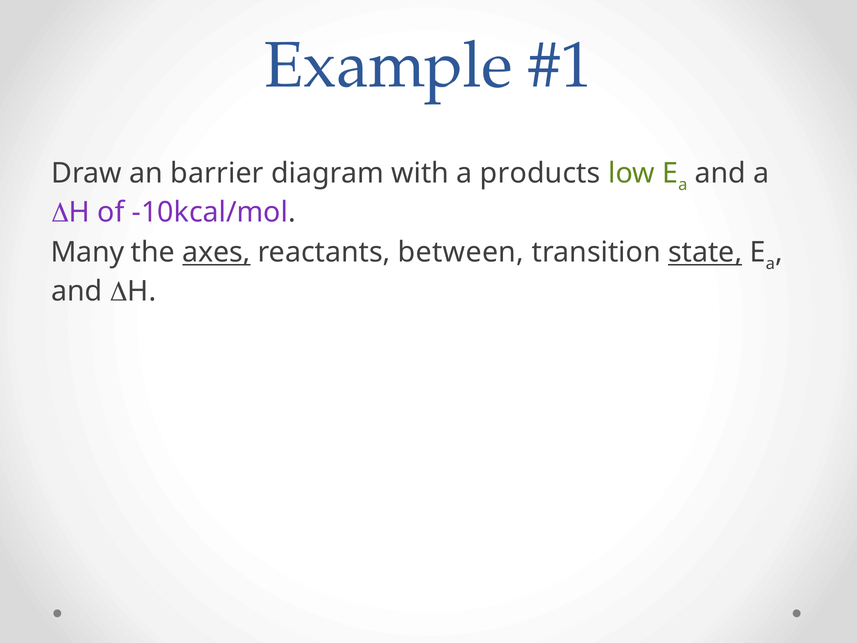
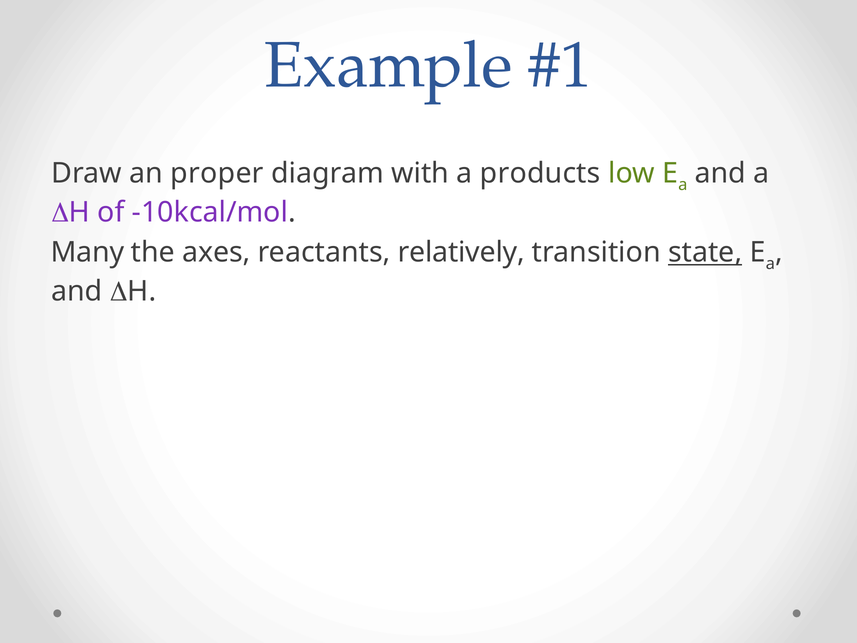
barrier: barrier -> proper (217, 173)
axes underline: present -> none (216, 252)
between: between -> relatively (461, 252)
